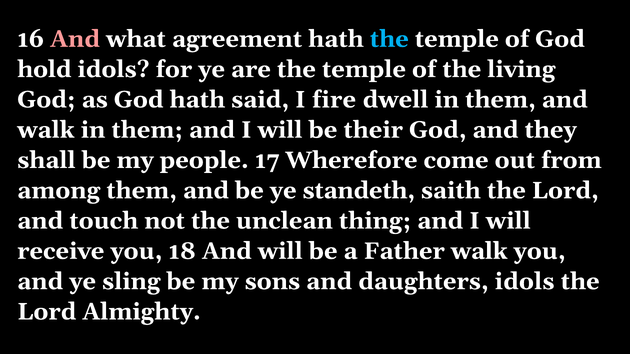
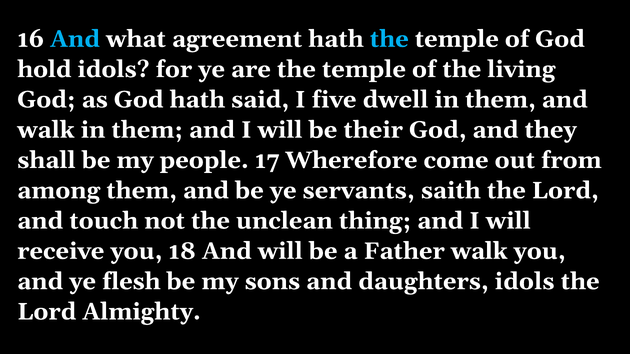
And colour: pink -> light blue (75, 39)
fire: fire -> five (334, 100)
standeth: standeth -> servants (359, 191)
sling: sling -> flesh (131, 282)
